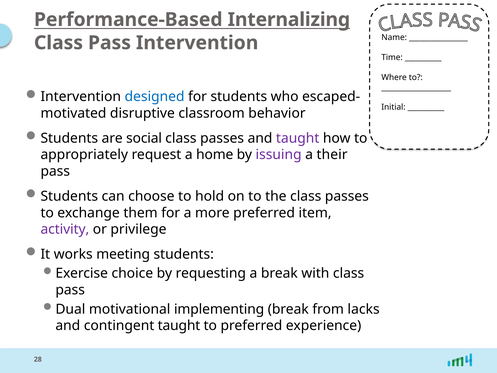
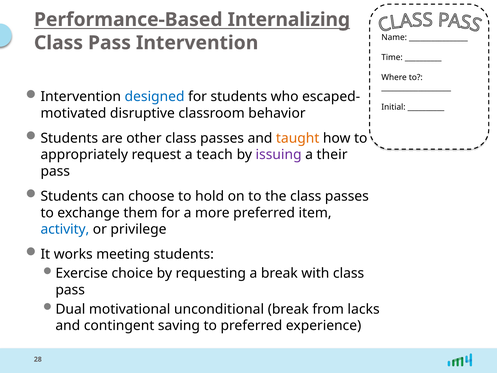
social: social -> other (144, 138)
taught colour: purple -> orange (298, 138)
home: home -> teach (215, 155)
activity colour: purple -> blue (65, 229)
implementing: implementing -> unconditional (219, 309)
contingent taught: taught -> saving (179, 326)
